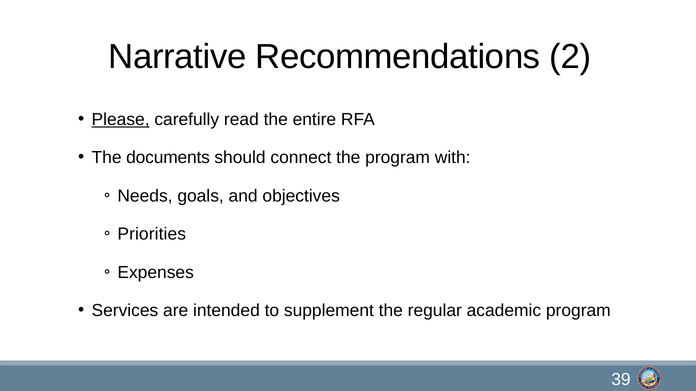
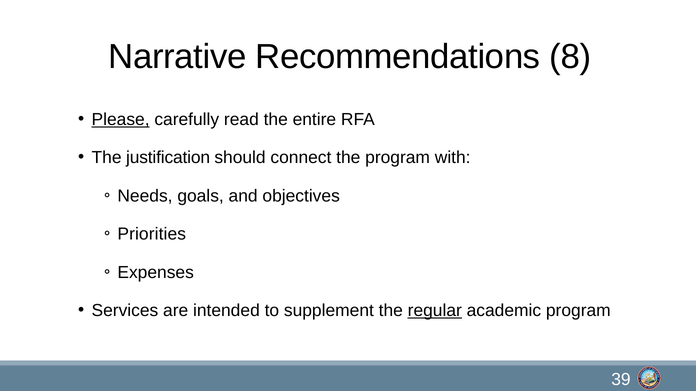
2: 2 -> 8 (570, 57)
documents: documents -> justification (168, 158)
regular underline: none -> present (435, 311)
